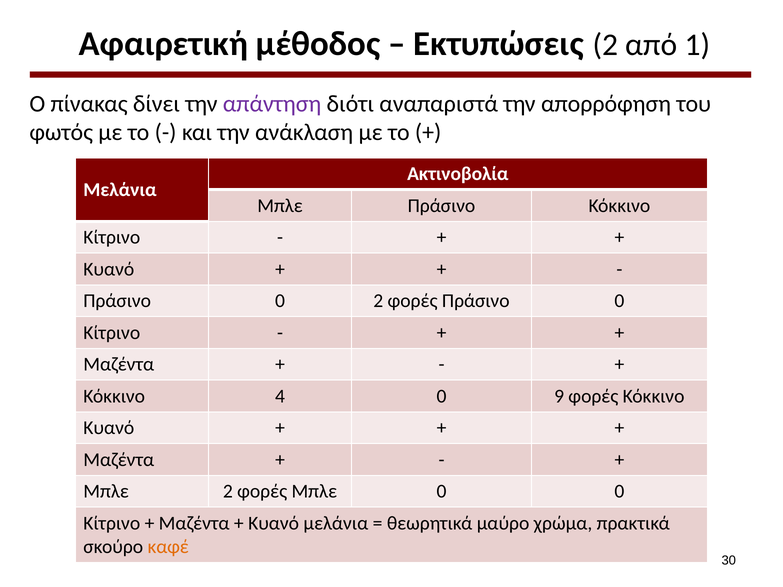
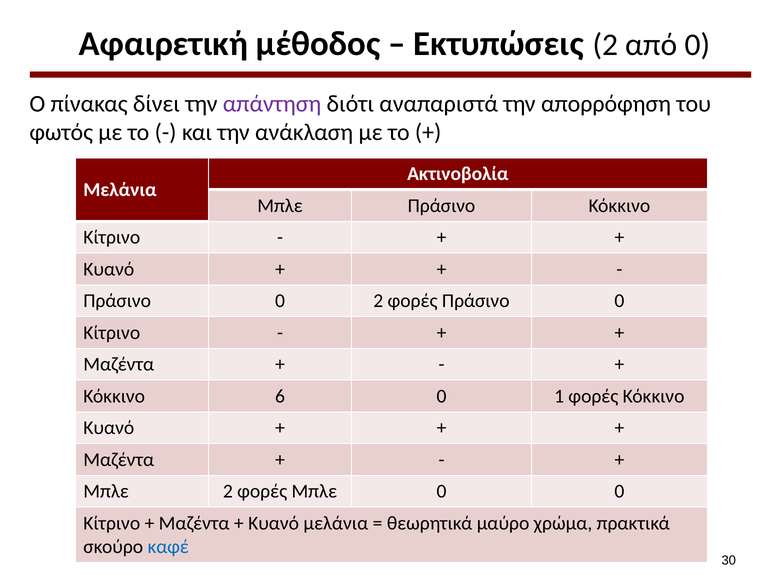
από 1: 1 -> 0 (697, 45)
4: 4 -> 6 (280, 396)
9: 9 -> 1 (559, 396)
καφέ colour: orange -> blue (168, 547)
